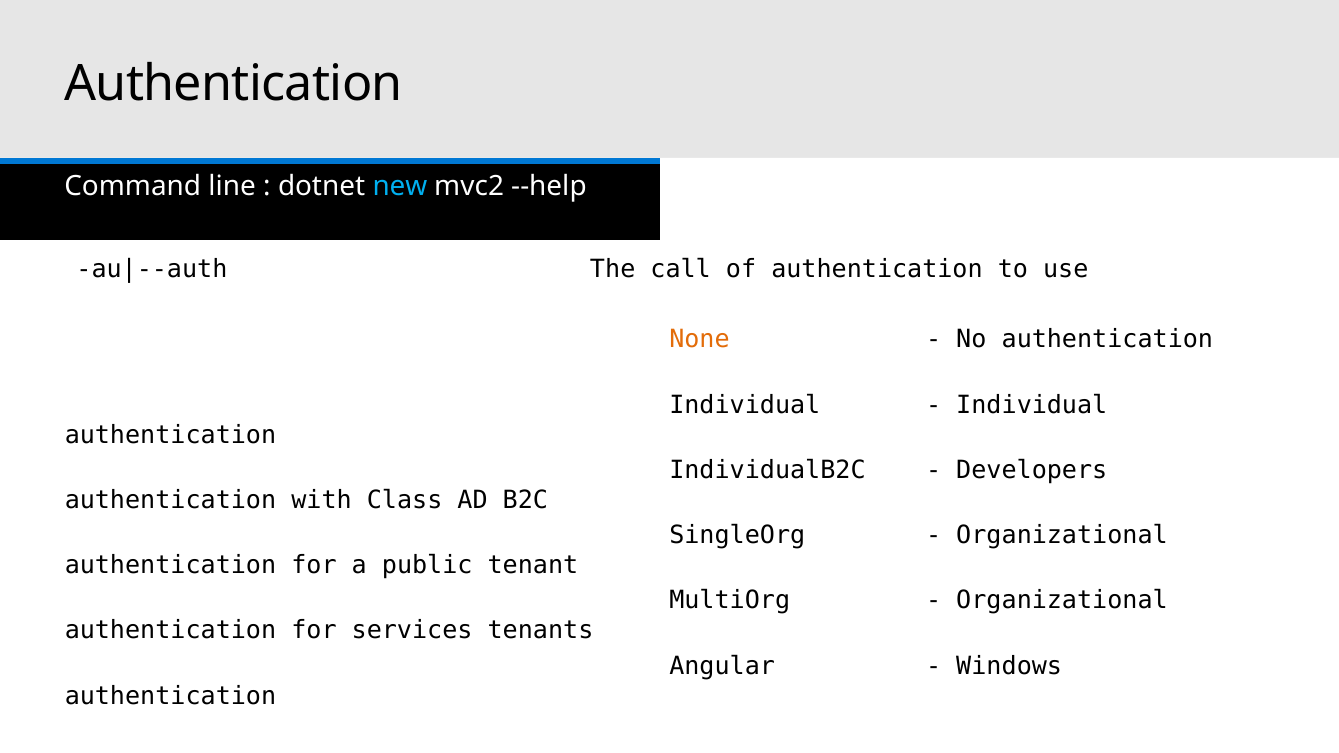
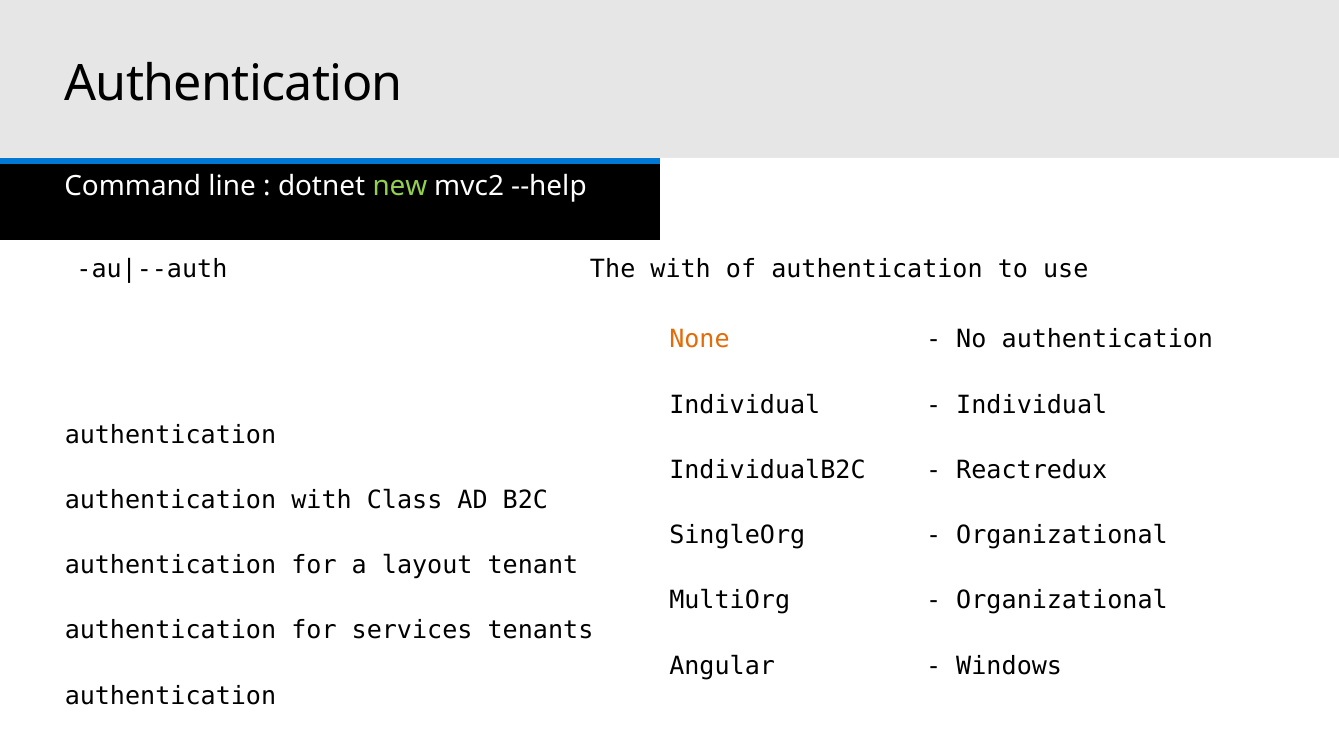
new colour: light blue -> light green (400, 187)
The call: call -> with (681, 269)
Developers: Developers -> Reactredux (1032, 470)
public: public -> layout (427, 566)
